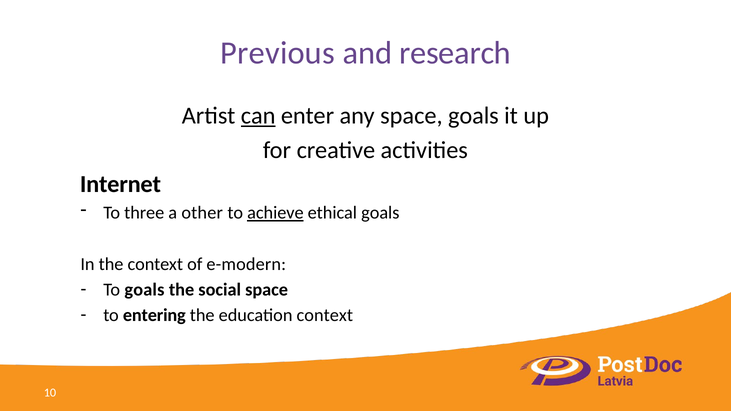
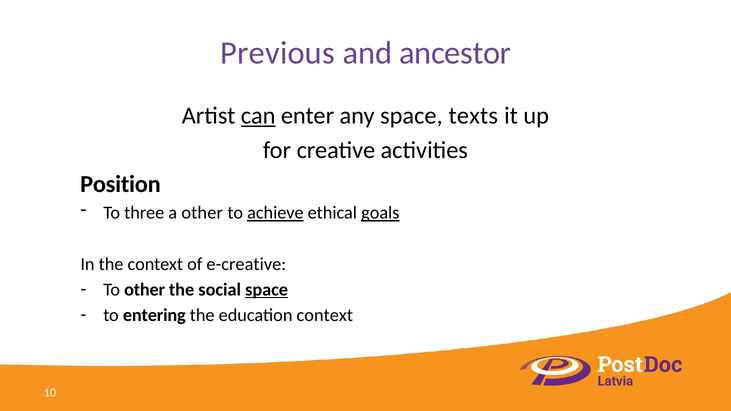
research: research -> ancestor (455, 53)
space goals: goals -> texts (473, 116)
Internet: Internet -> Position (120, 184)
goals underline: none -> present (380, 213)
e-modern: e-modern -> e-creative (246, 264)
To goals: goals -> other (145, 290)
space underline: none -> present (267, 290)
